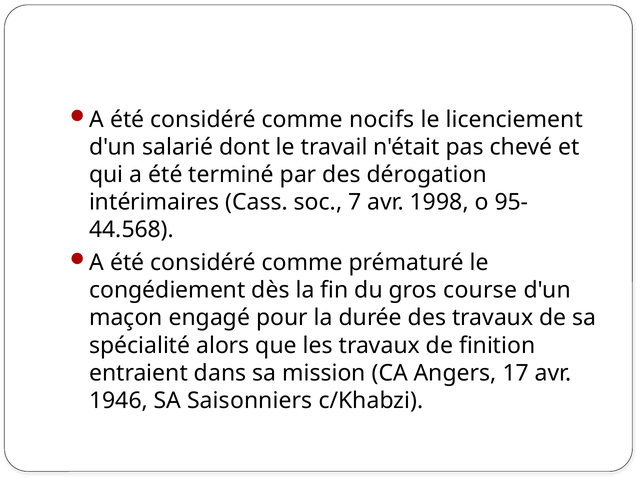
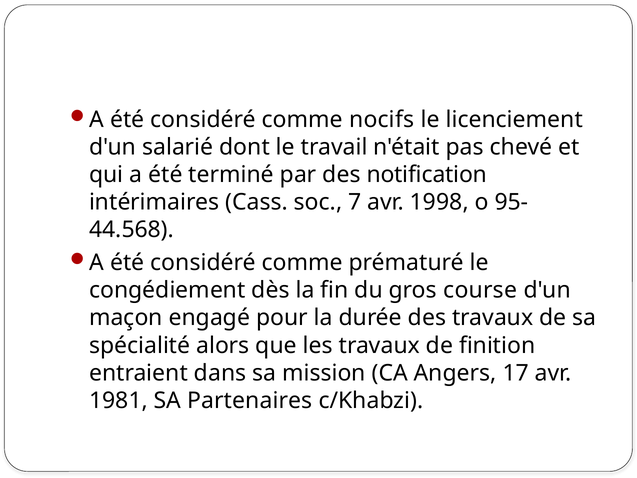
dérogation: dérogation -> notification (427, 175)
1946: 1946 -> 1981 (118, 400)
Saisonniers: Saisonniers -> Partenaires (250, 400)
